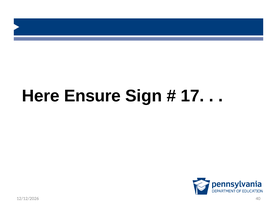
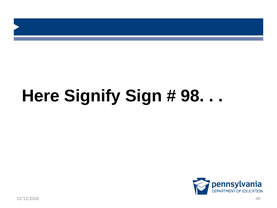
Ensure: Ensure -> Signify (92, 96)
17: 17 -> 98 (192, 96)
